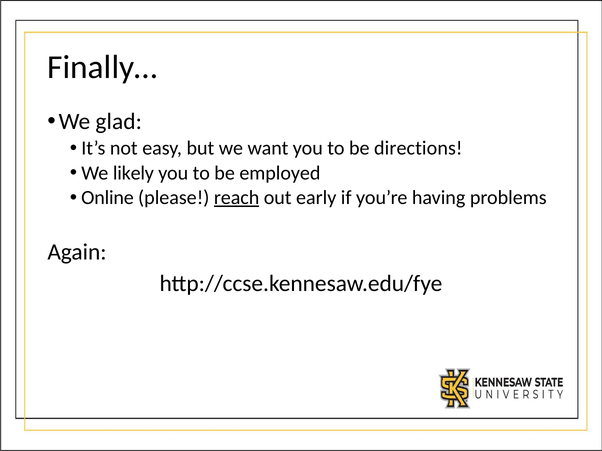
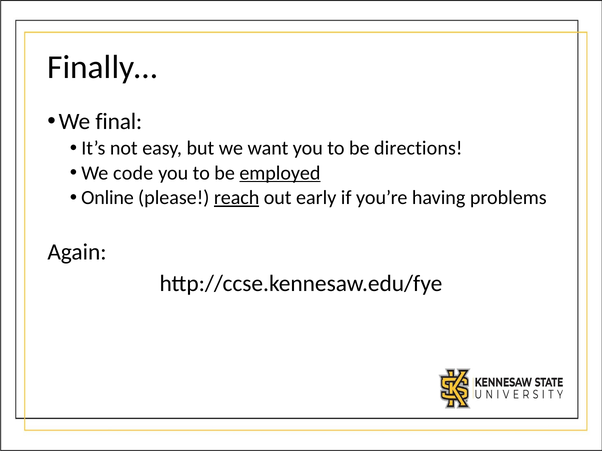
glad: glad -> final (119, 122)
likely: likely -> code (133, 173)
employed underline: none -> present (280, 173)
